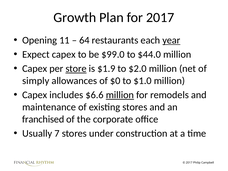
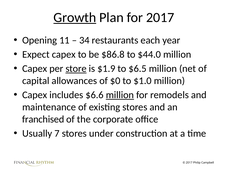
Growth underline: none -> present (75, 17)
64: 64 -> 34 (84, 40)
year underline: present -> none (171, 40)
$99.0: $99.0 -> $86.8 (113, 54)
$2.0: $2.0 -> $6.5 (138, 69)
simply: simply -> capital (36, 81)
